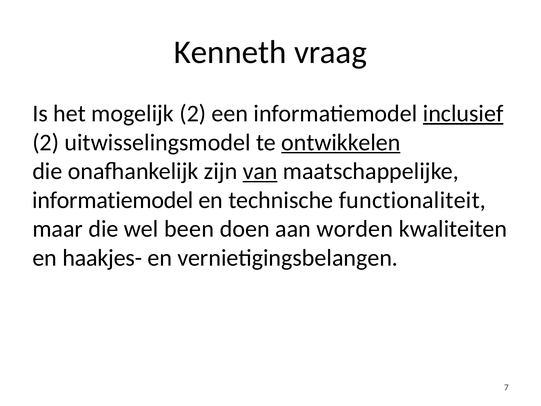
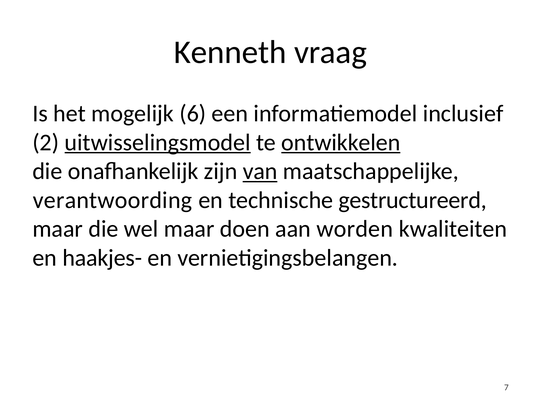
mogelijk 2: 2 -> 6 (193, 113)
inclusief underline: present -> none (463, 113)
uitwisselingsmodel underline: none -> present (158, 142)
informatiemodel: informatiemodel -> verantwoording (112, 200)
functionaliteit: functionaliteit -> gestructureerd (413, 200)
wel been: been -> maar (189, 229)
